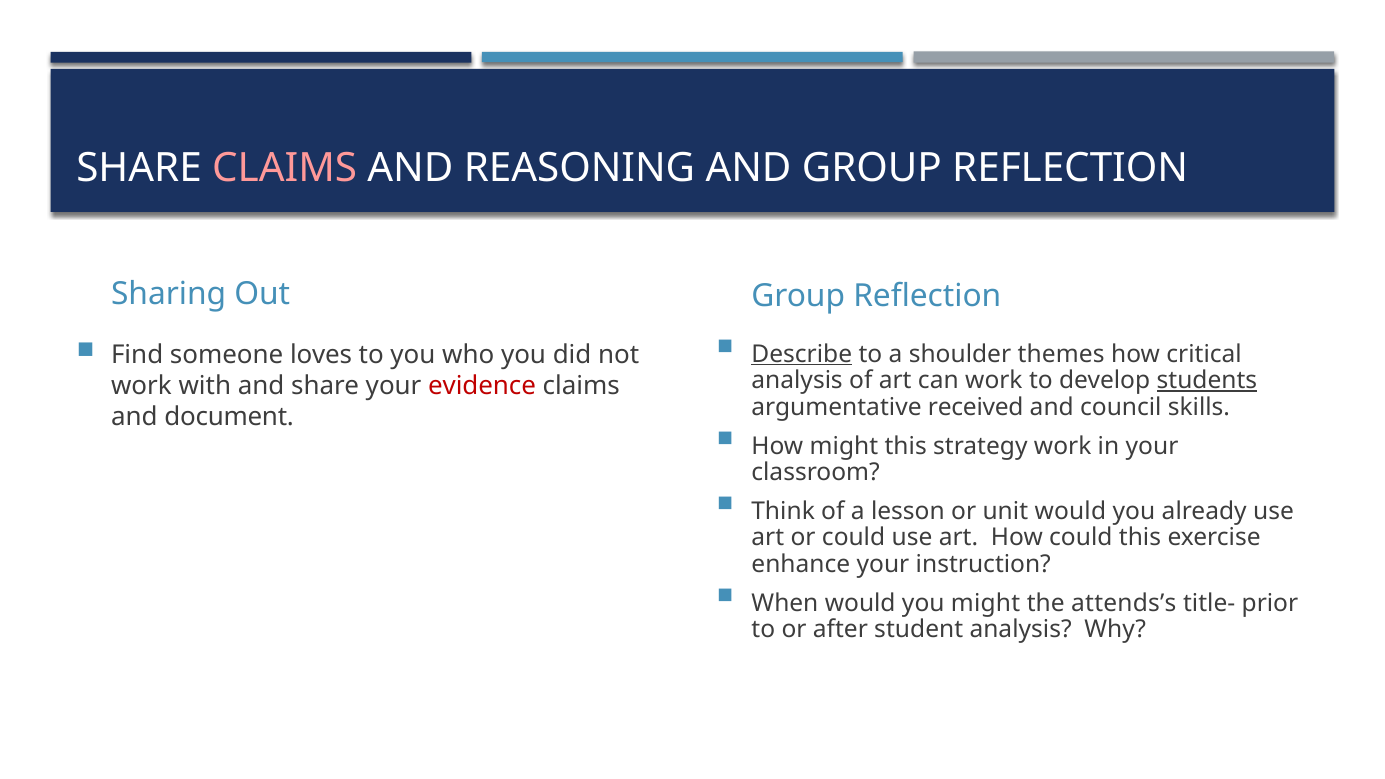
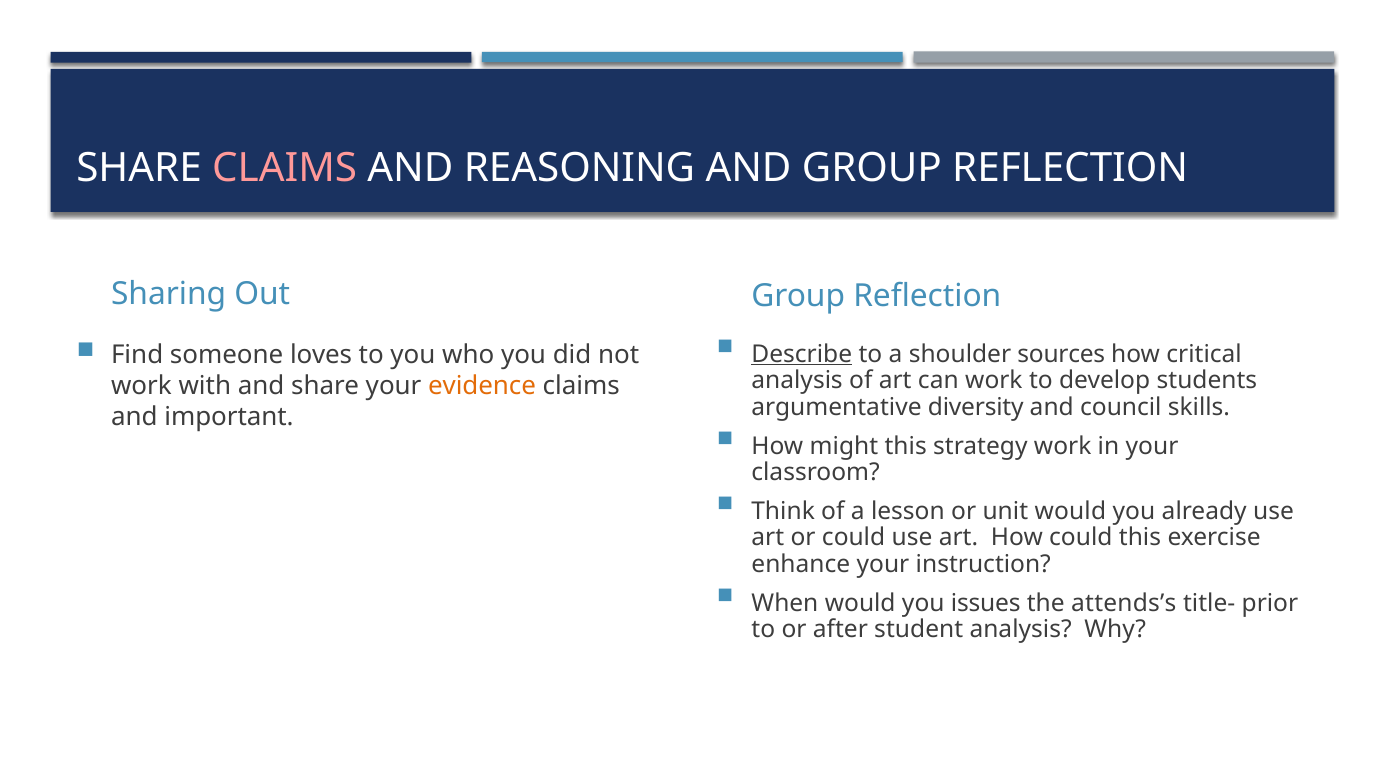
themes: themes -> sources (1061, 354)
students underline: present -> none (1207, 381)
evidence colour: red -> orange (482, 386)
received: received -> diversity (976, 407)
document: document -> important (229, 417)
you might: might -> issues (986, 603)
